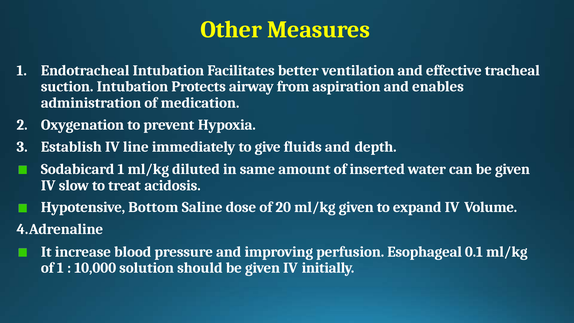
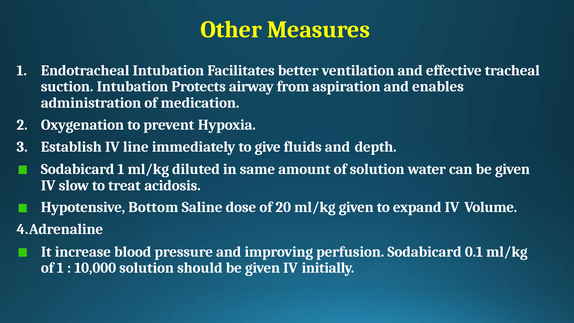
of inserted: inserted -> solution (377, 169)
perfusion Esophageal: Esophageal -> Sodabicard (425, 252)
